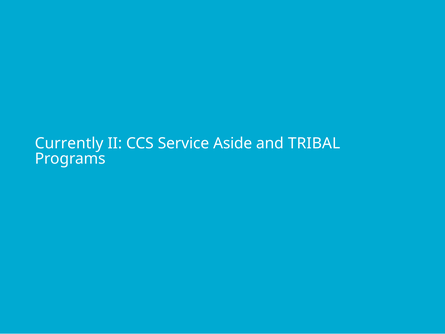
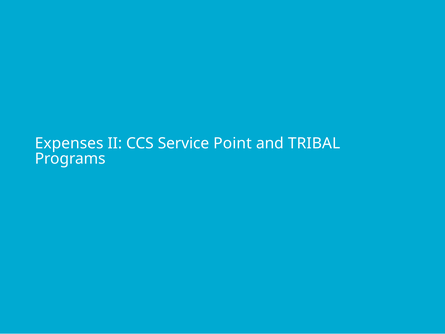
Currently: Currently -> Expenses (69, 143)
Aside: Aside -> Point (233, 143)
